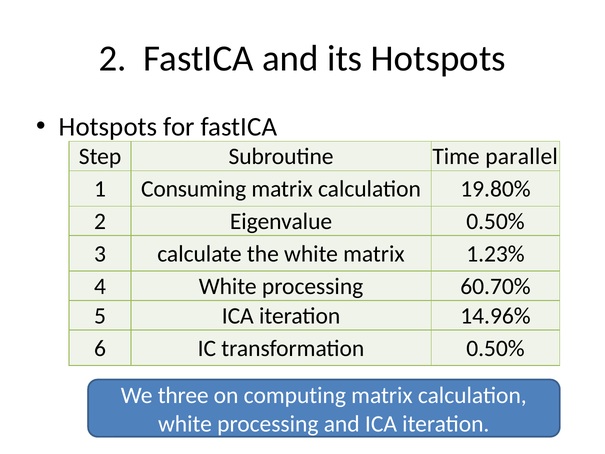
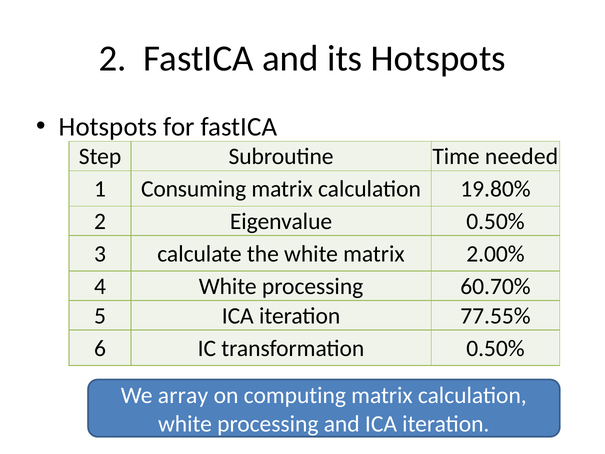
parallel: parallel -> needed (522, 156)
1.23%: 1.23% -> 2.00% (495, 254)
14.96%: 14.96% -> 77.55% (495, 316)
three: three -> array (183, 395)
